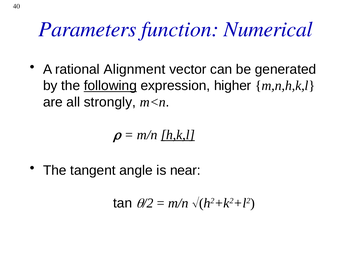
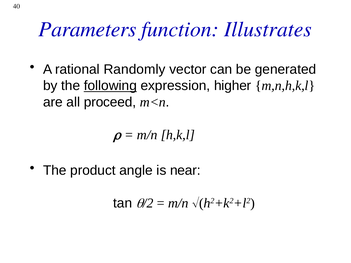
Numerical: Numerical -> Illustrates (268, 29)
Alignment: Alignment -> Randomly (135, 69)
strongly: strongly -> proceed (110, 102)
h,k,l underline: present -> none (178, 135)
tangent: tangent -> product (93, 170)
